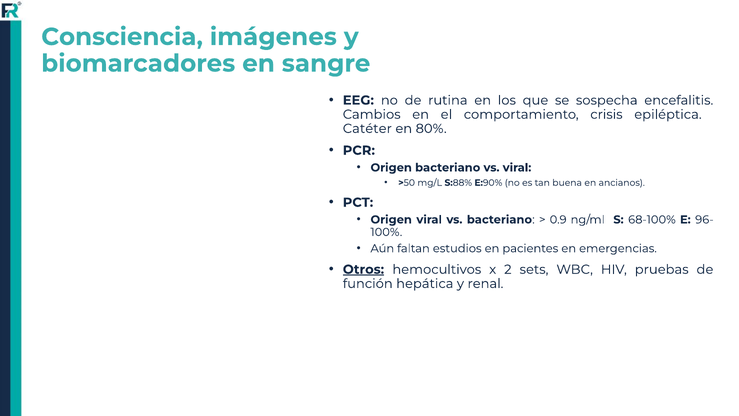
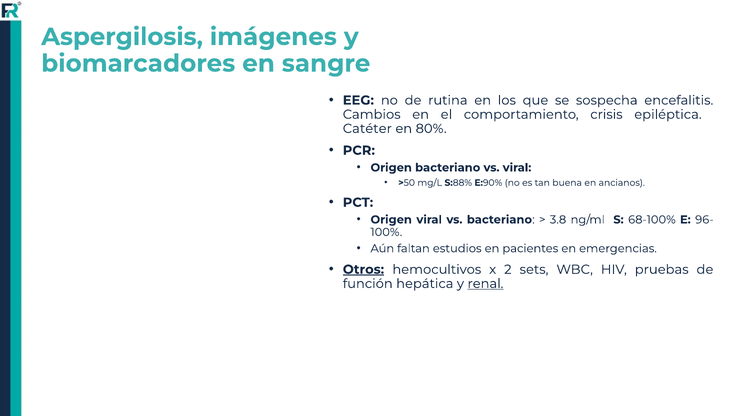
Consciencia: Consciencia -> Aspergilosis (122, 37)
0.9: 0.9 -> 3.8 (558, 219)
renal underline: none -> present (485, 283)
